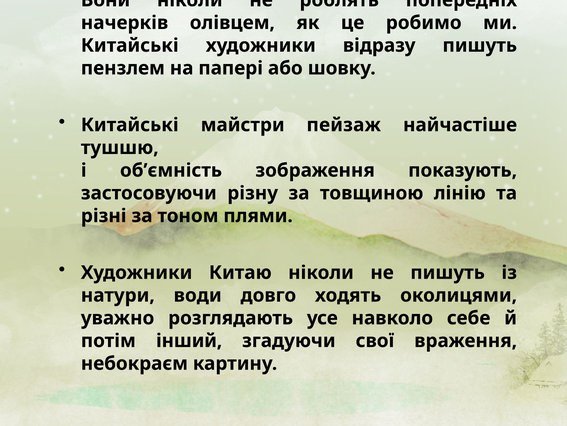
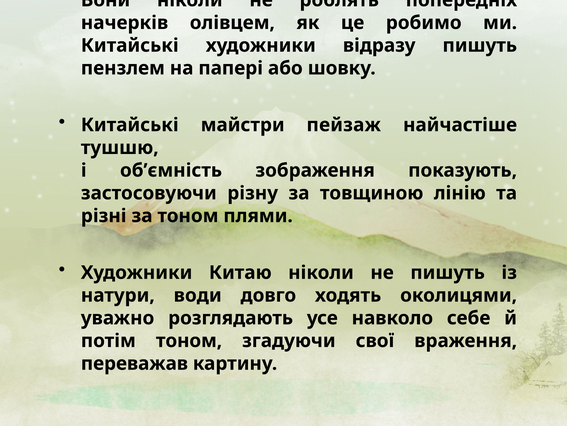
потім інший: інший -> тоном (189, 340)
небокраєм: небокраєм -> переважав (134, 363)
